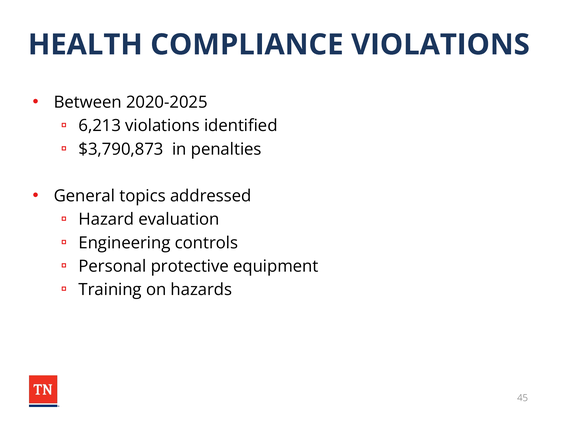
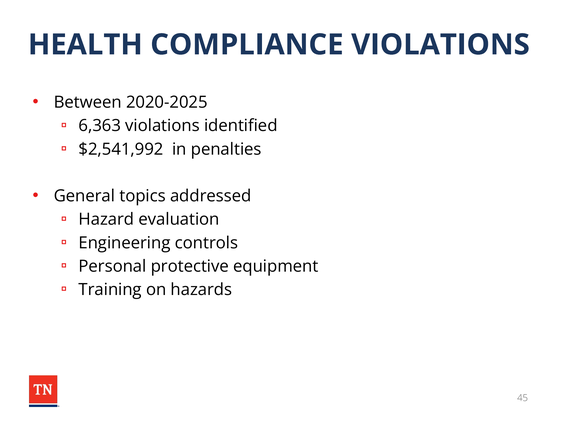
6,213: 6,213 -> 6,363 (100, 126)
$3,790,873: $3,790,873 -> $2,541,992 (121, 149)
